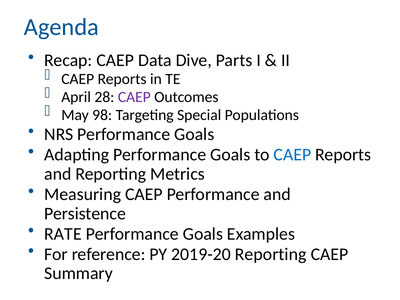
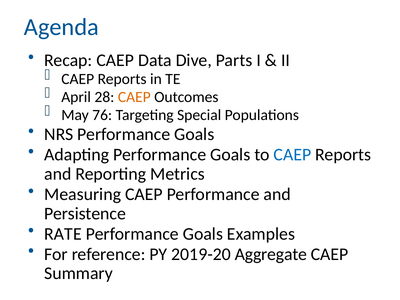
CAEP colour: purple -> orange (134, 97)
98: 98 -> 76 (102, 115)
2019-20 Reporting: Reporting -> Aggregate (271, 254)
